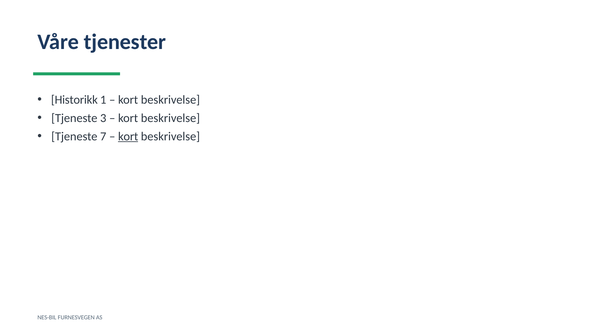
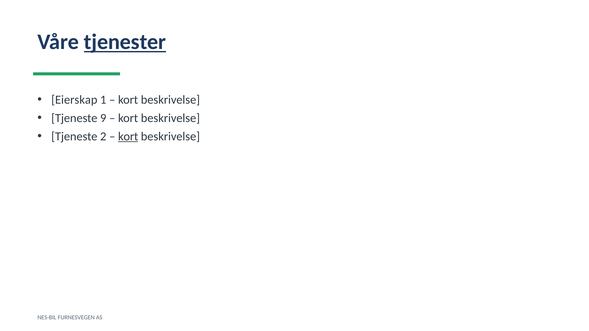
tjenester underline: none -> present (125, 42)
Historikk: Historikk -> Eierskap (74, 100)
3: 3 -> 9 (103, 118)
7: 7 -> 2 (103, 137)
